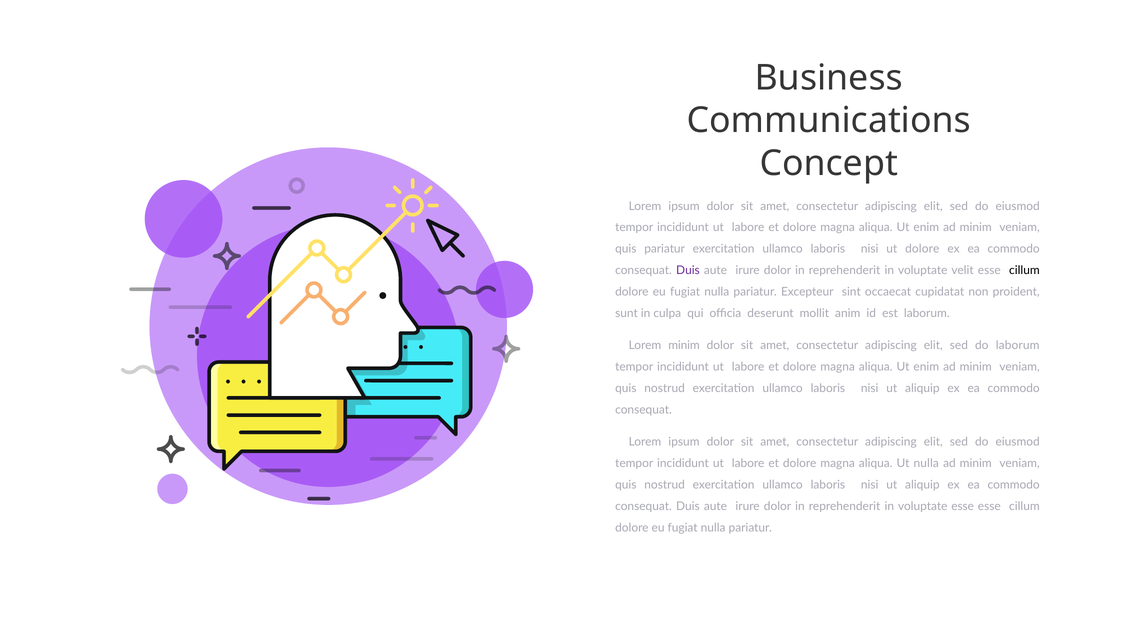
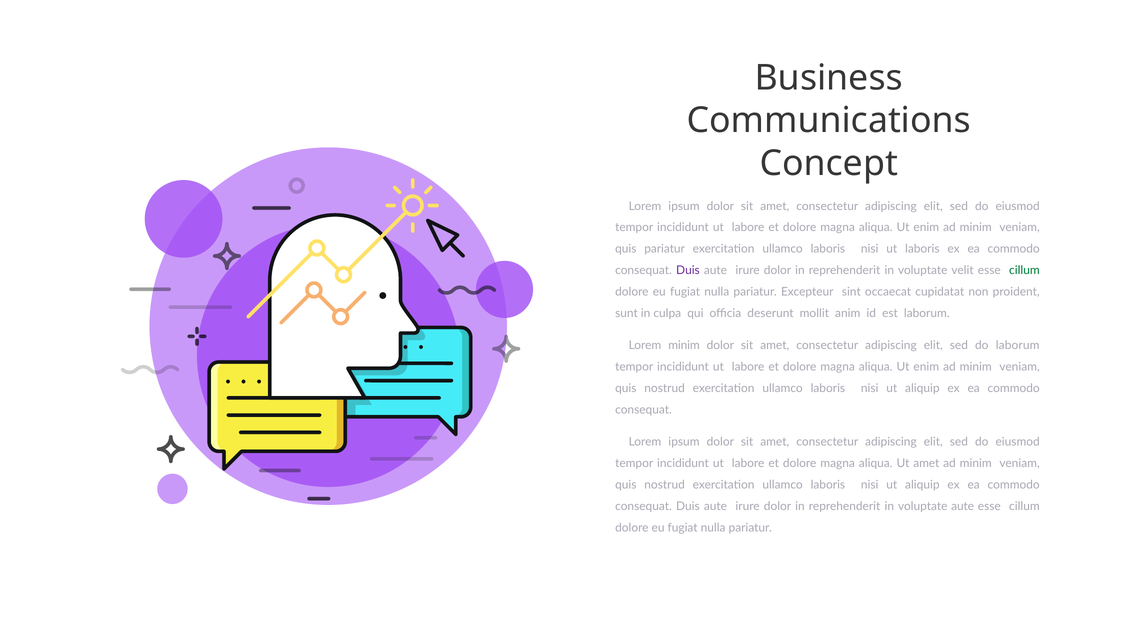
ut dolore: dolore -> laboris (922, 249)
cillum colour: black -> green (1024, 270)
Ut nulla: nulla -> amet (926, 463)
voluptate esse: esse -> aute (963, 506)
